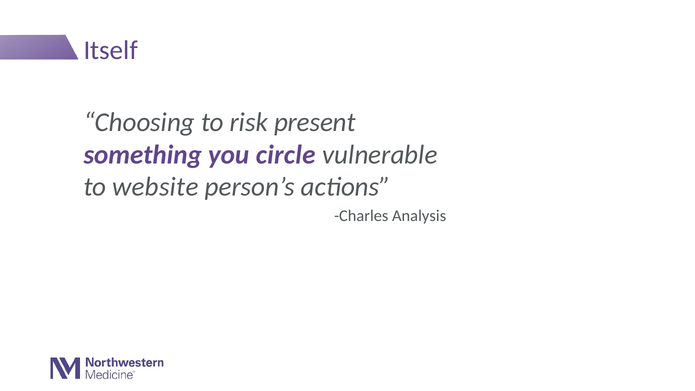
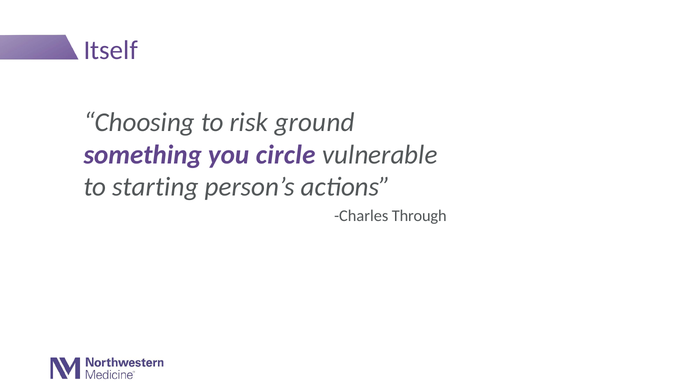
present: present -> ground (315, 122)
website: website -> starting (155, 187)
Analysis: Analysis -> Through (419, 216)
